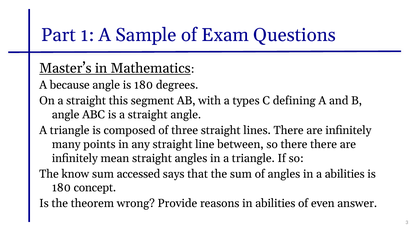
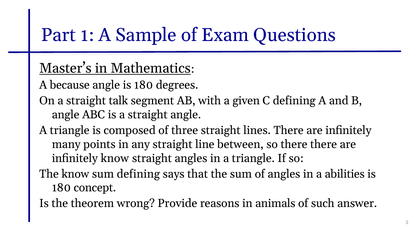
this: this -> talk (118, 101)
types: types -> given (246, 101)
infinitely mean: mean -> know (115, 158)
sum accessed: accessed -> defining (138, 174)
in abilities: abilities -> animals (275, 204)
even: even -> such (323, 204)
